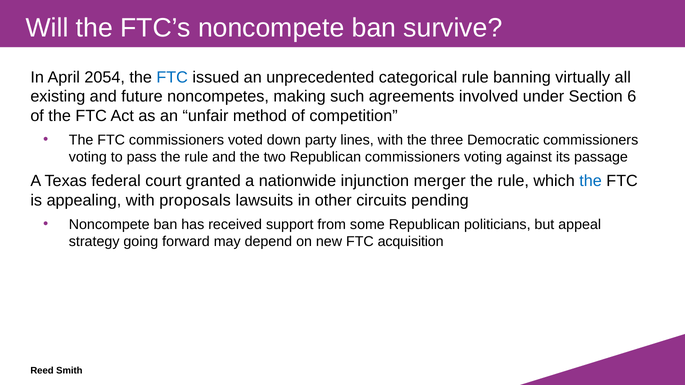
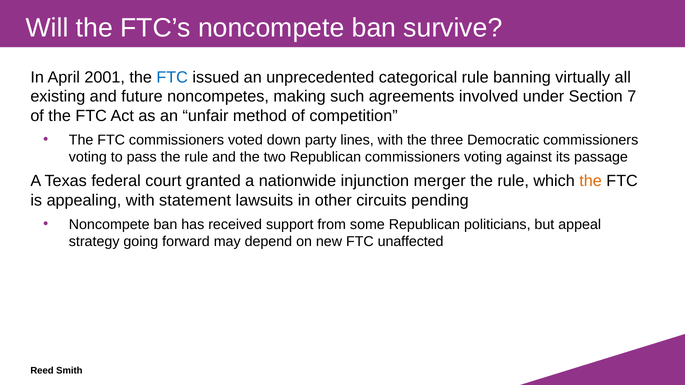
2054: 2054 -> 2001 (105, 77)
6: 6 -> 7 (632, 97)
the colour: blue -> orange (591, 181)
proposals: proposals -> statement (195, 201)
acquisition: acquisition -> unaffected (411, 242)
